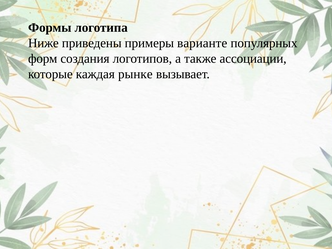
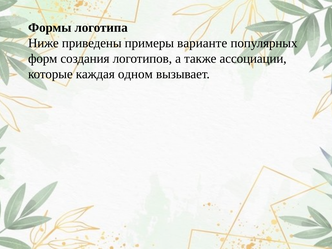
рынке: рынке -> одном (135, 74)
